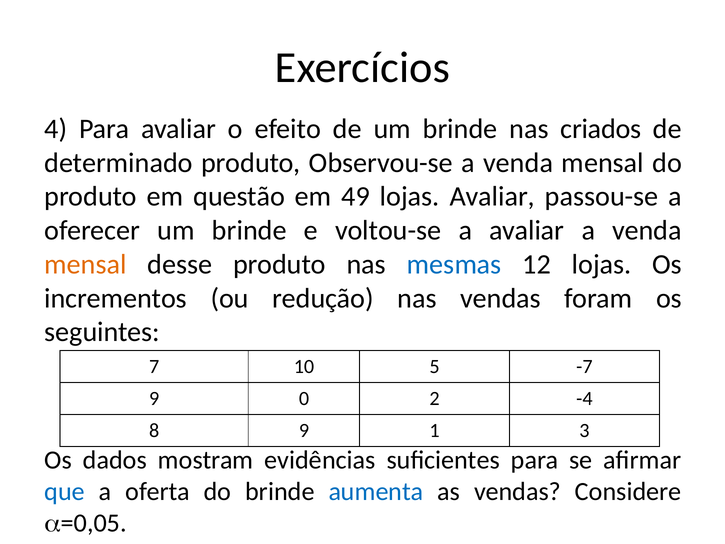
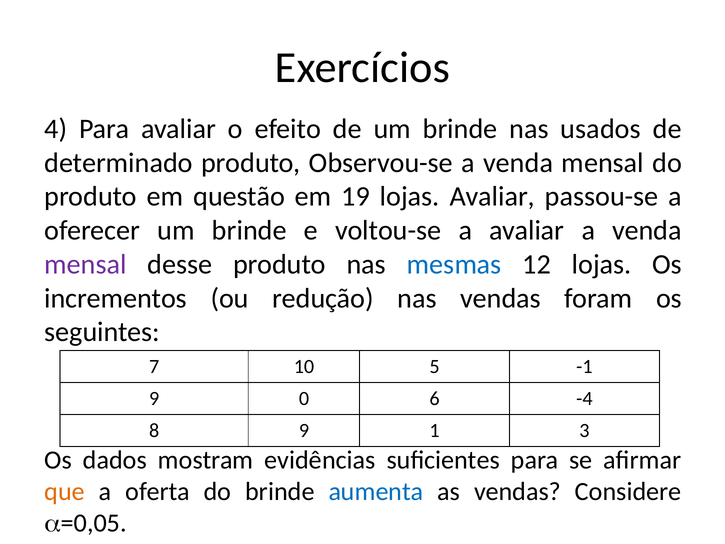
criados: criados -> usados (601, 129)
49: 49 -> 19 (356, 197)
mensal colour: orange -> purple (85, 264)
-7: -7 -> -1 (584, 367)
2: 2 -> 6 (435, 399)
que colour: blue -> orange (65, 491)
